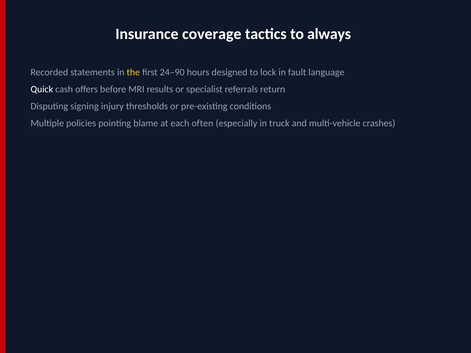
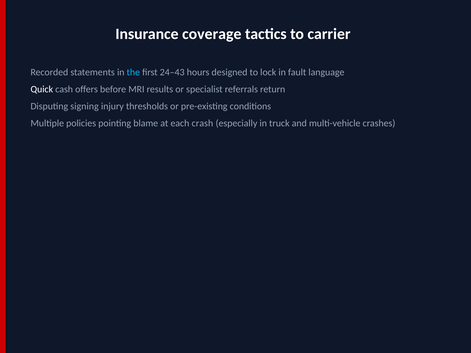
always: always -> carrier (329, 34)
the colour: yellow -> light blue (133, 72)
24–90: 24–90 -> 24–43 (172, 72)
often: often -> crash (202, 123)
